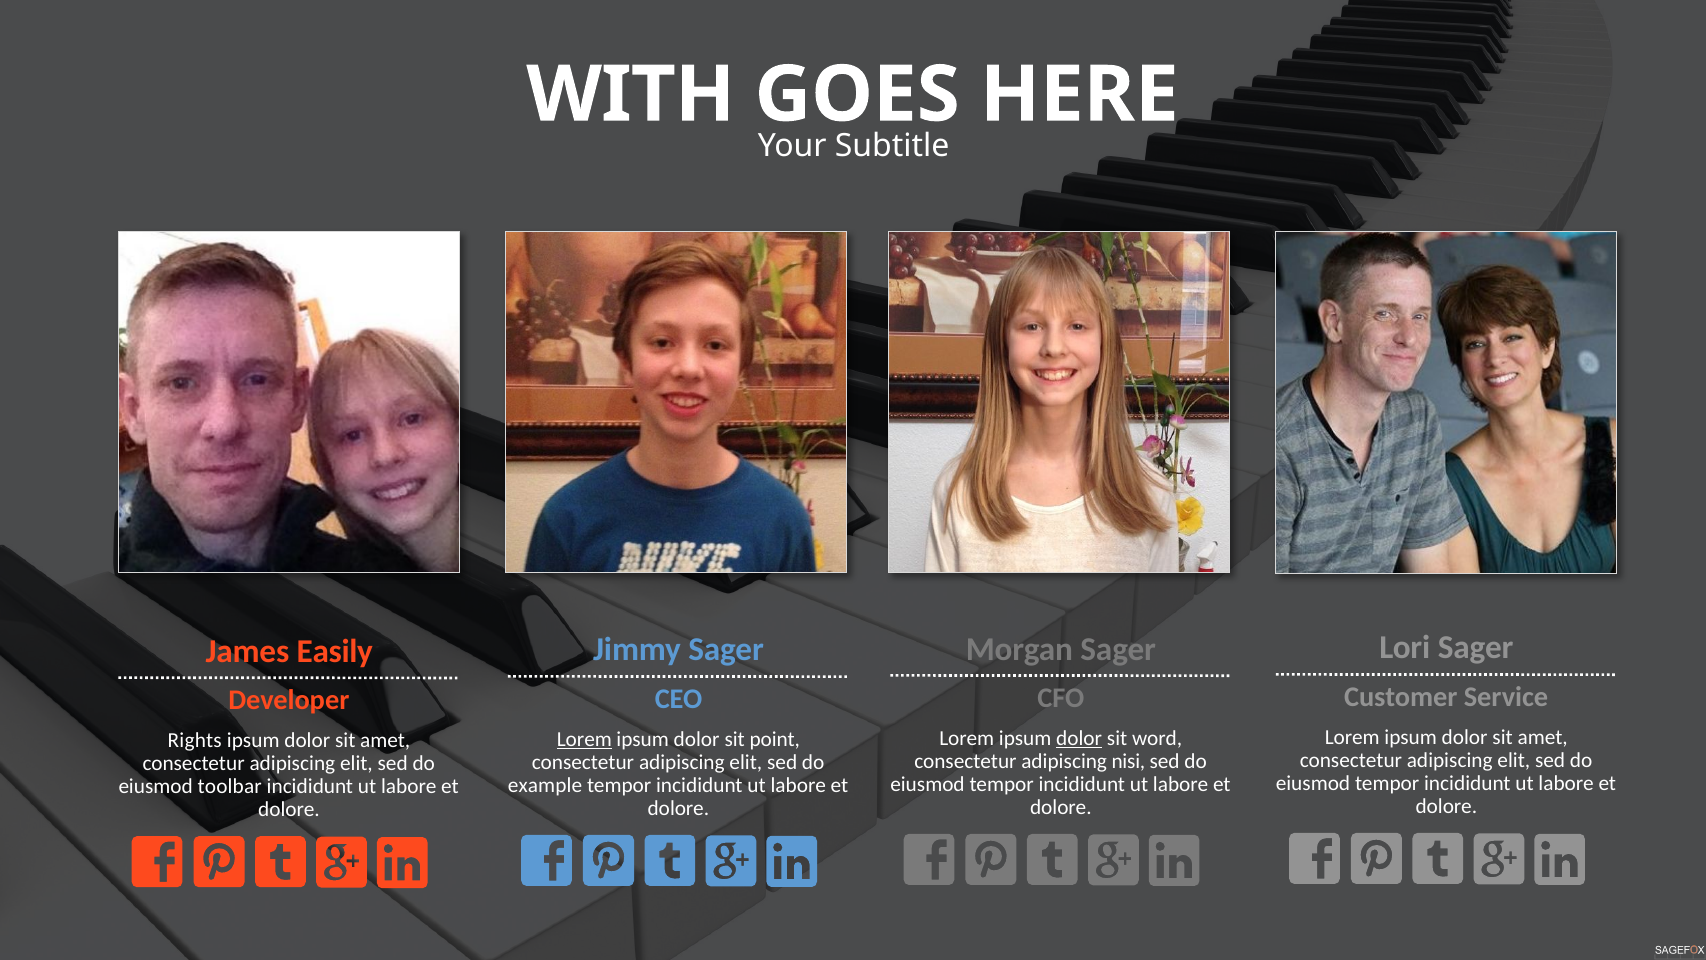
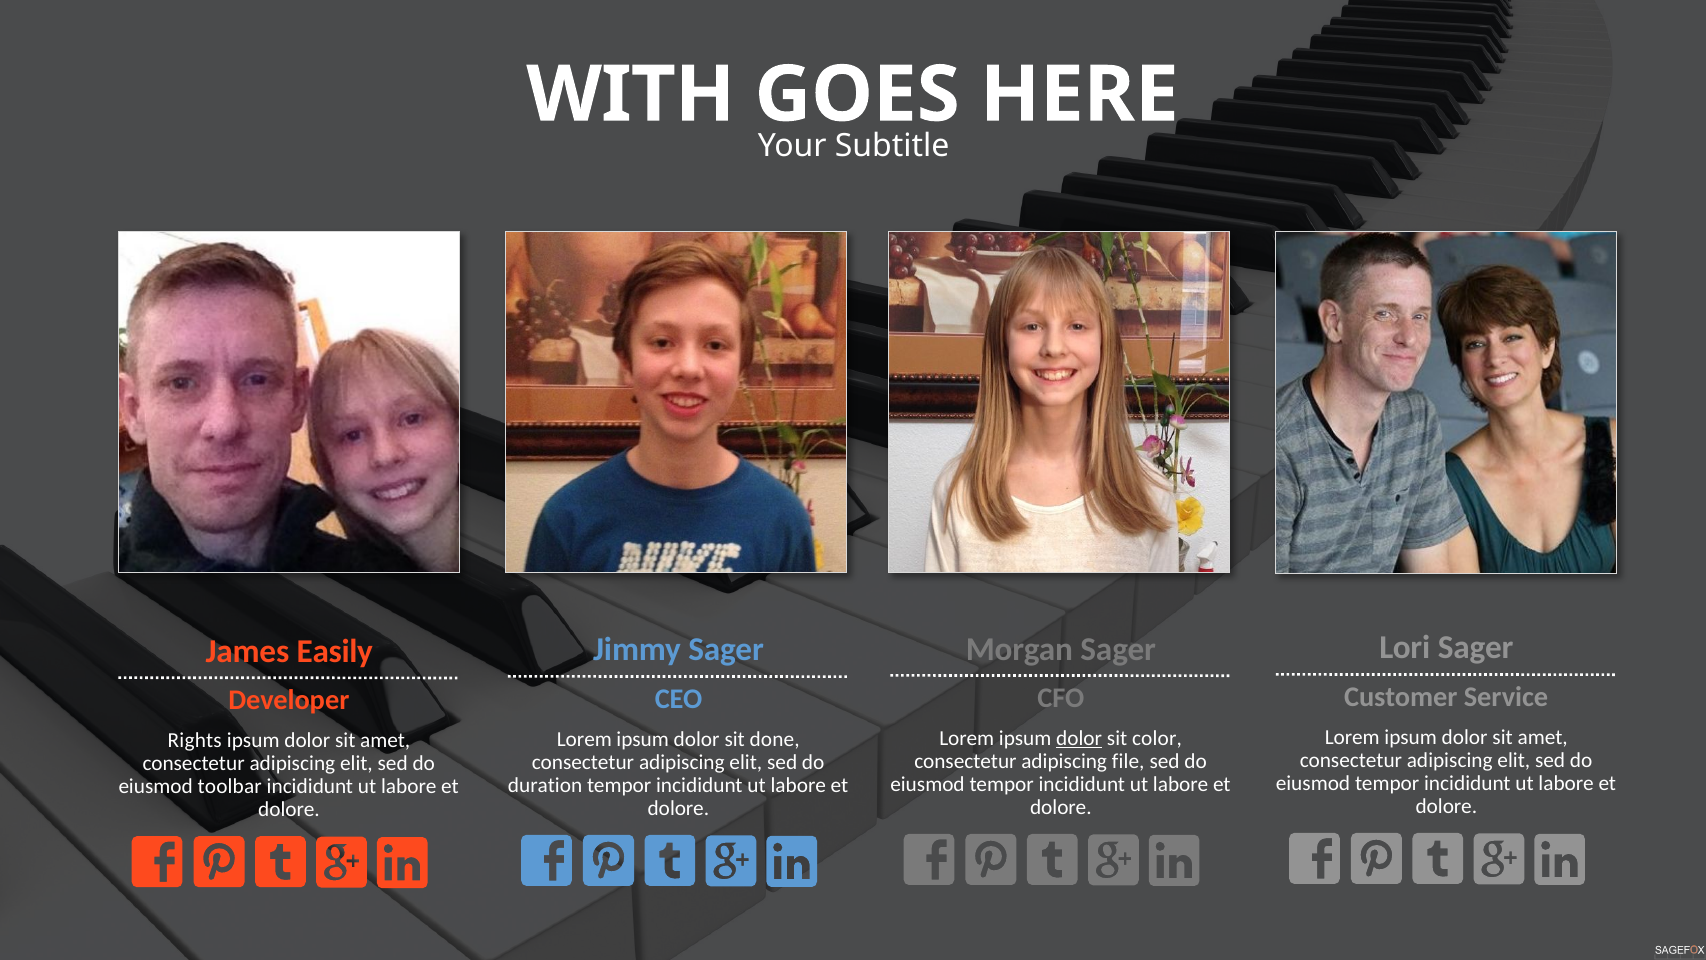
word: word -> color (1157, 738)
Lorem underline: present -> none (584, 739)
point: point -> done (775, 739)
nisi: nisi -> file (1128, 761)
example: example -> duration (545, 785)
